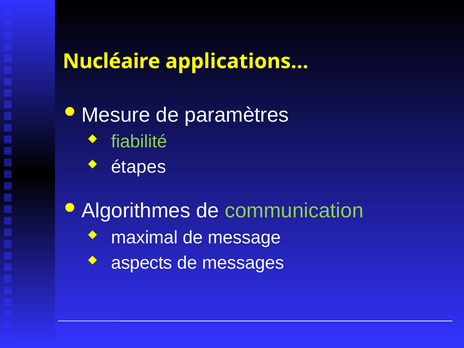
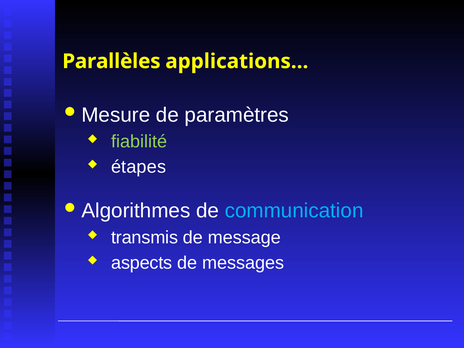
Nucléaire: Nucléaire -> Parallèles (111, 61)
communication colour: light green -> light blue (294, 211)
maximal: maximal -> transmis (145, 237)
